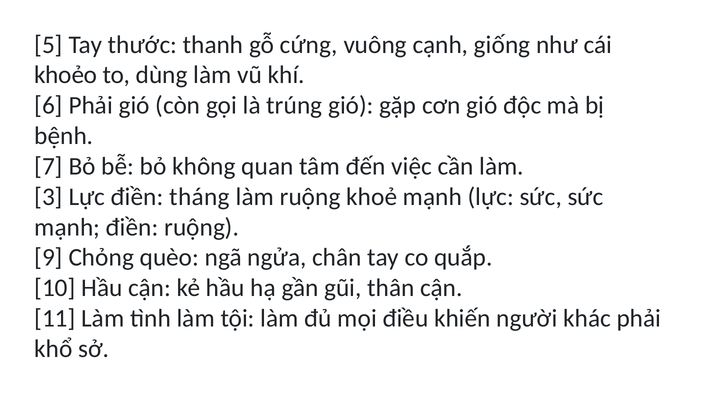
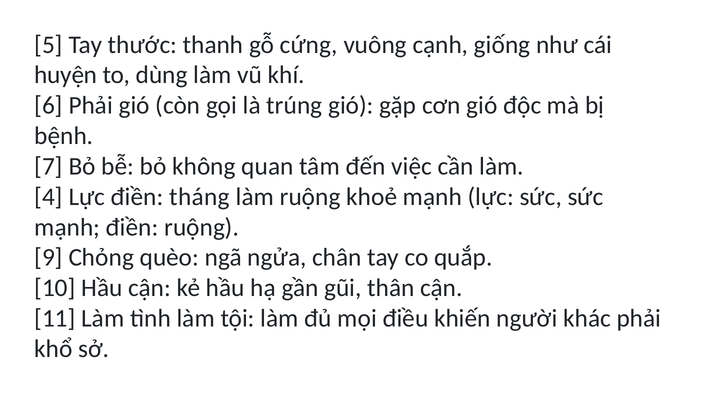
khoẻo: khoẻo -> huyện (66, 75)
3: 3 -> 4 (49, 197)
